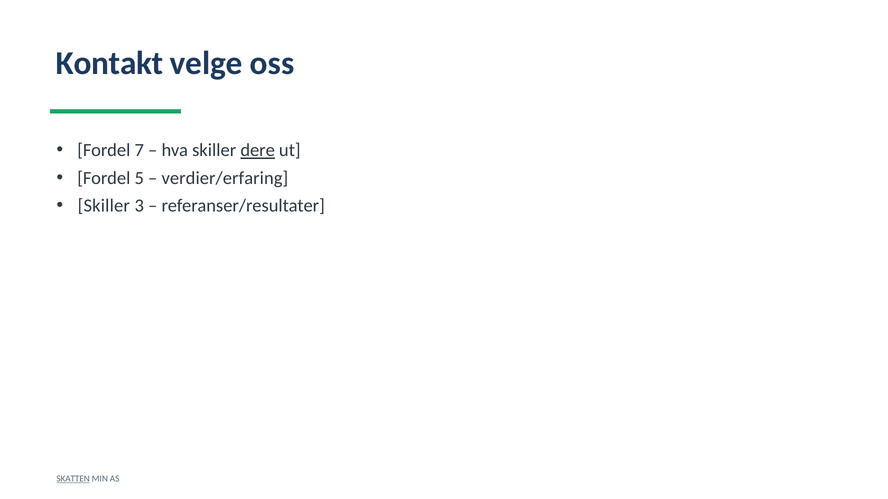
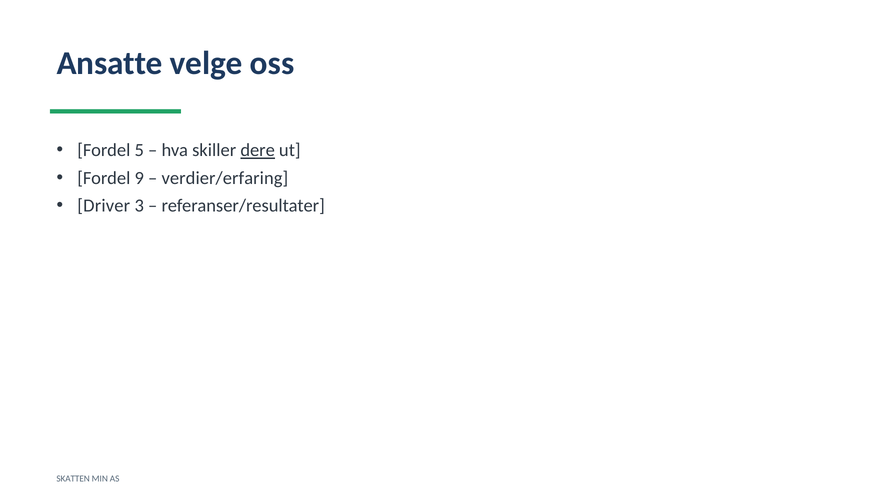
Kontakt: Kontakt -> Ansatte (110, 63)
7: 7 -> 5 (139, 150)
5: 5 -> 9 (139, 178)
Skiller: Skiller -> Driver (104, 206)
SKATTEN underline: present -> none (73, 479)
